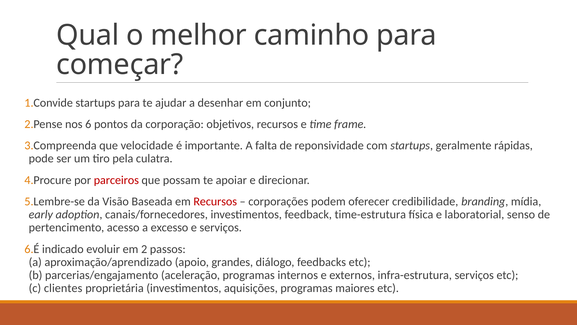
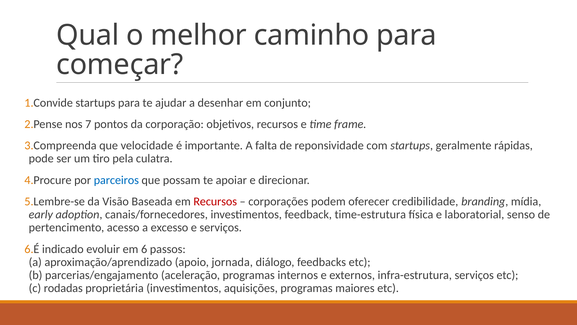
6: 6 -> 7 (88, 124)
parceiros colour: red -> blue (116, 180)
2: 2 -> 6 (144, 249)
grandes: grandes -> jornada (232, 262)
clientes: clientes -> rodadas (63, 288)
